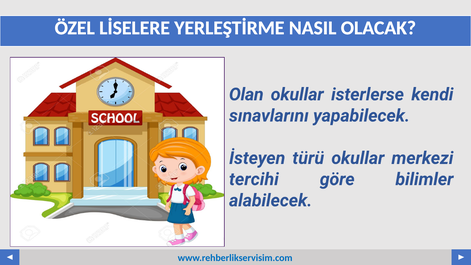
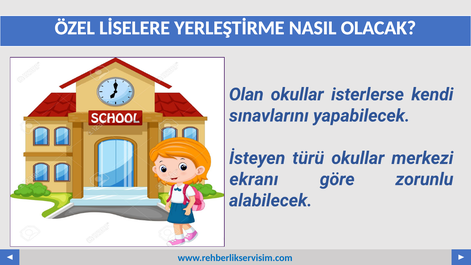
tercihi: tercihi -> ekranı (254, 179)
bilimler: bilimler -> zorunlu (424, 179)
